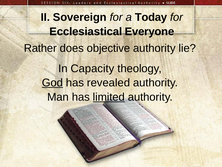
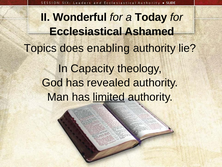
Sovereign: Sovereign -> Wonderful (80, 17)
Everyone: Everyone -> Ashamed (150, 31)
Rather: Rather -> Topics (40, 48)
objective: objective -> enabling (108, 48)
God underline: present -> none (52, 83)
